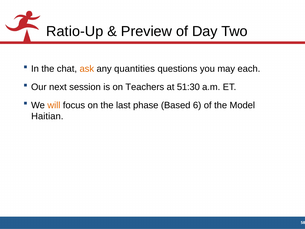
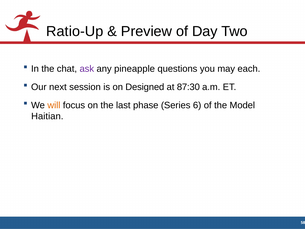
ask colour: orange -> purple (87, 69)
quantities: quantities -> pineapple (135, 69)
Teachers: Teachers -> Designed (145, 87)
51:30: 51:30 -> 87:30 (188, 87)
Based: Based -> Series (176, 105)
